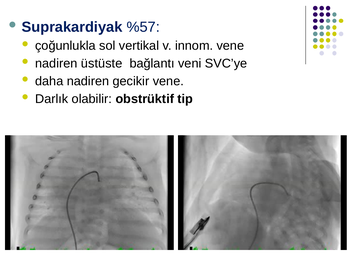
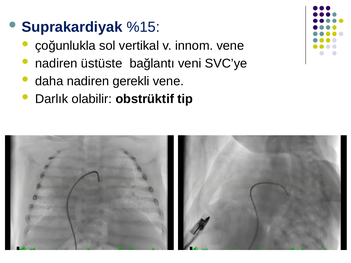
%57: %57 -> %15 (143, 27)
gecikir: gecikir -> gerekli (131, 81)
